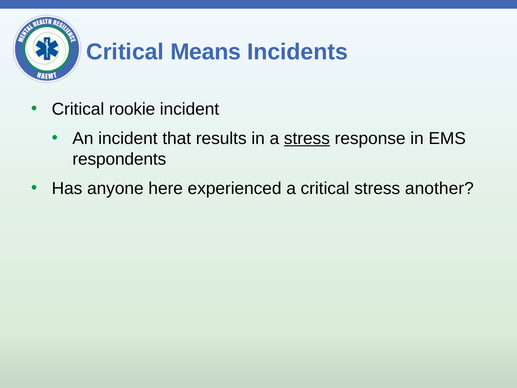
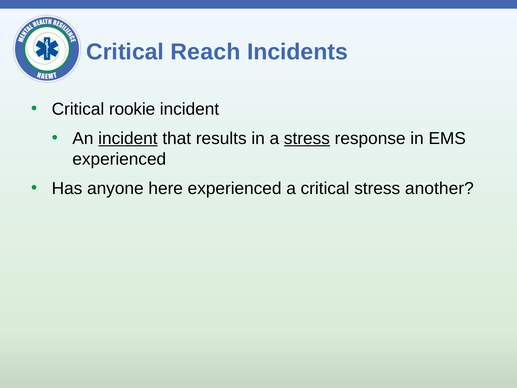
Means: Means -> Reach (205, 52)
incident underline: none -> present (128, 138)
respondents: respondents -> experienced (119, 159)
